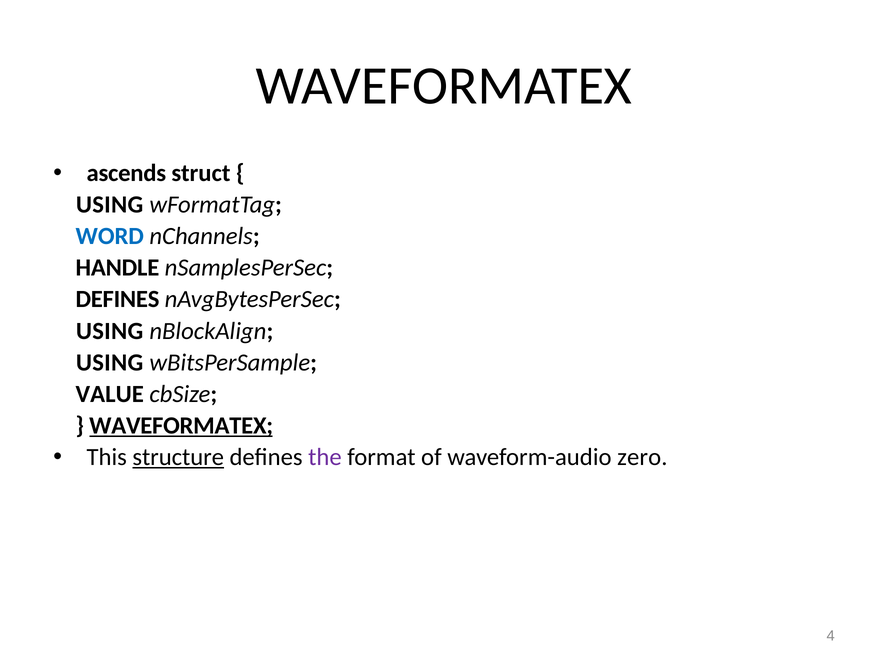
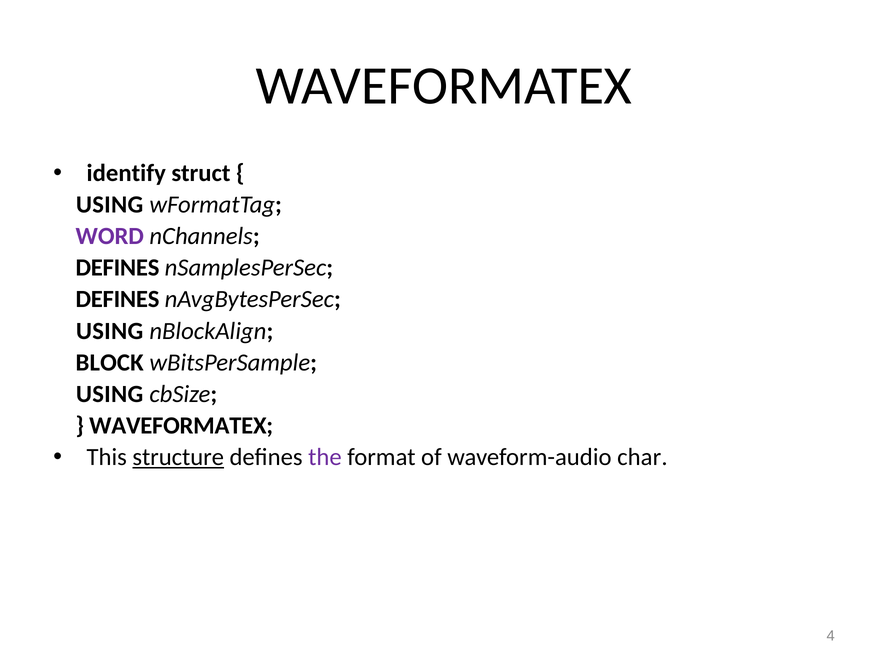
ascends: ascends -> identify (126, 173)
WORD colour: blue -> purple (110, 236)
HANDLE: HANDLE -> DEFINES (117, 268)
USING: USING -> BLOCK (110, 362)
VALUE: VALUE -> USING (110, 394)
WAVEFORMATEX underline: present -> none (181, 426)
zero: zero -> char (642, 457)
